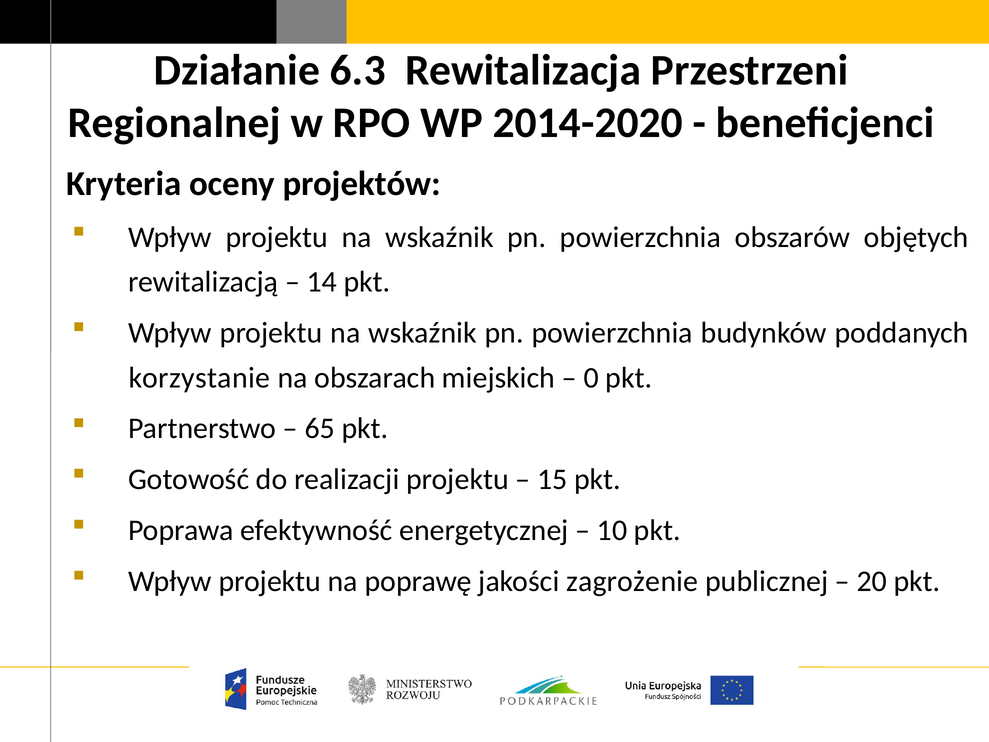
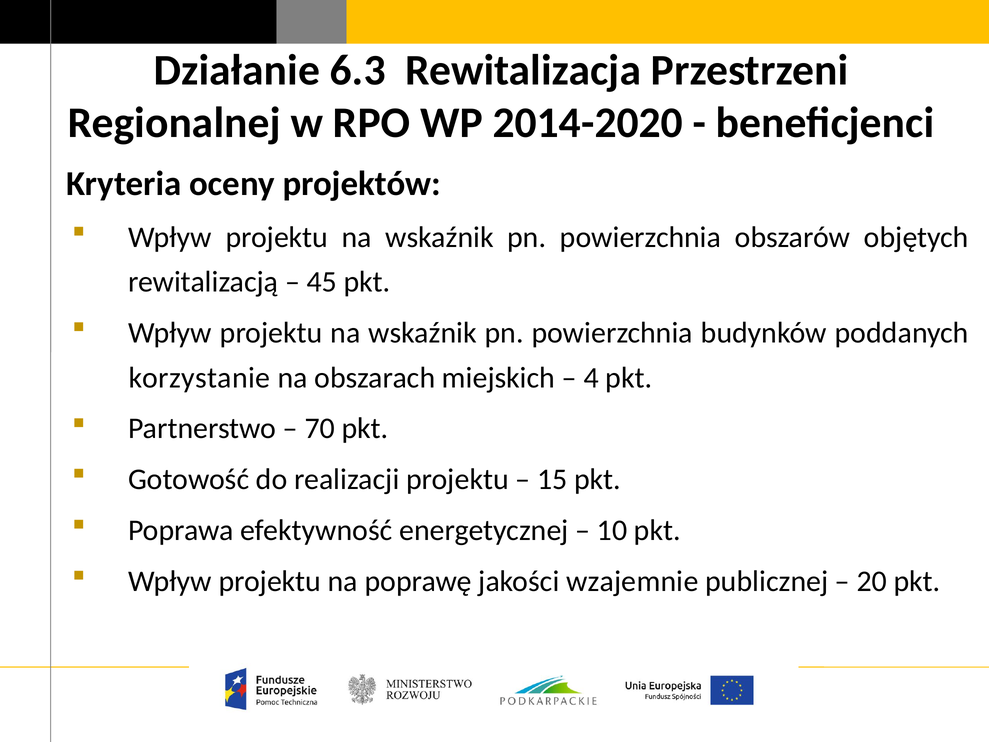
14: 14 -> 45 (322, 282)
0: 0 -> 4 (591, 378)
65: 65 -> 70 (320, 428)
zagrożenie: zagrożenie -> wzajemnie (632, 581)
